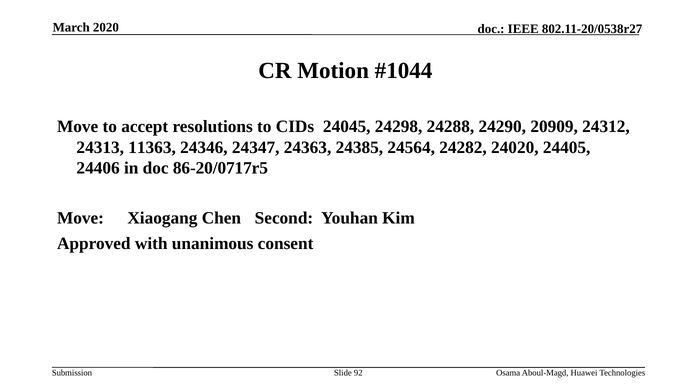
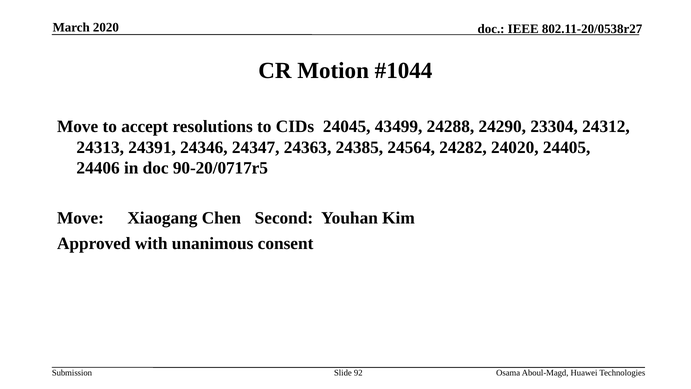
24298: 24298 -> 43499 (399, 126)
20909: 20909 -> 23304 (554, 126)
11363: 11363 -> 24391 (152, 147)
86-20/0717r5: 86-20/0717r5 -> 90-20/0717r5 (220, 168)
